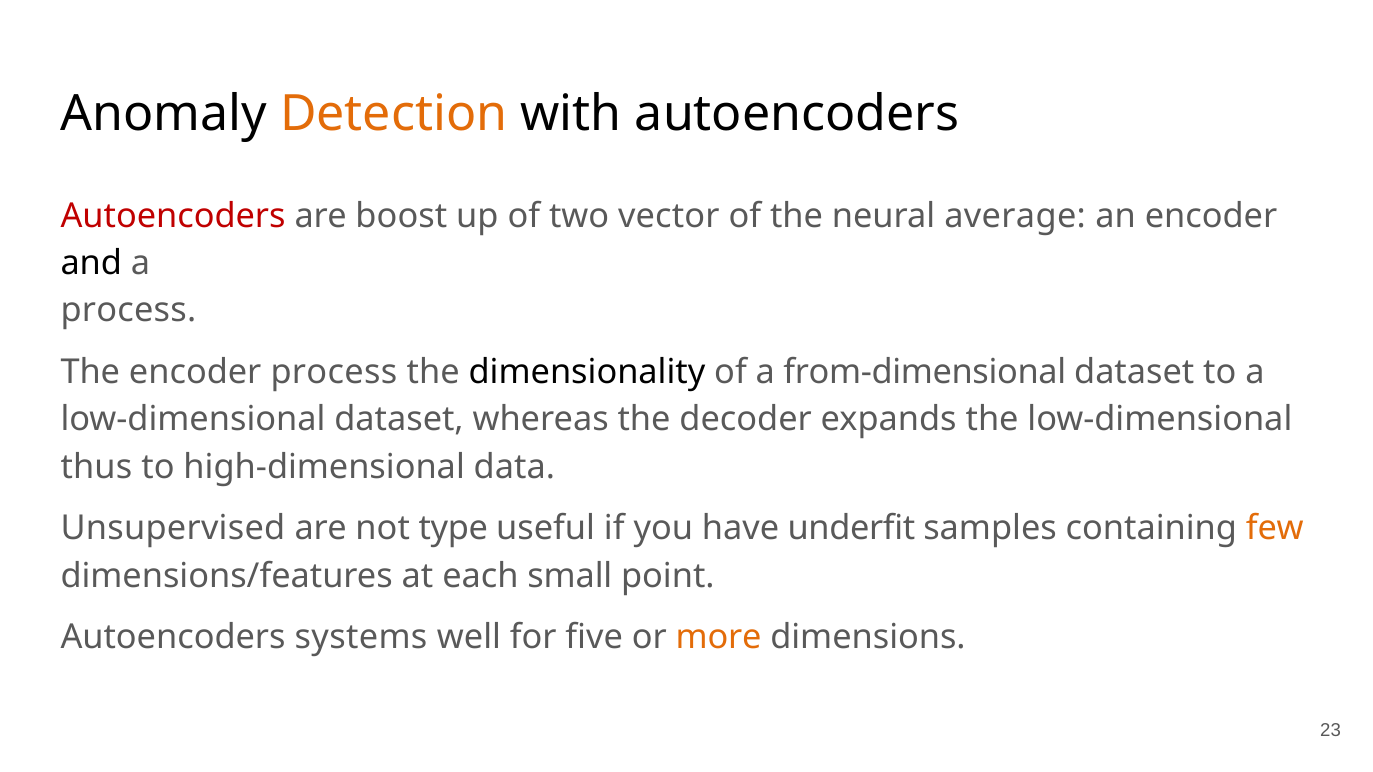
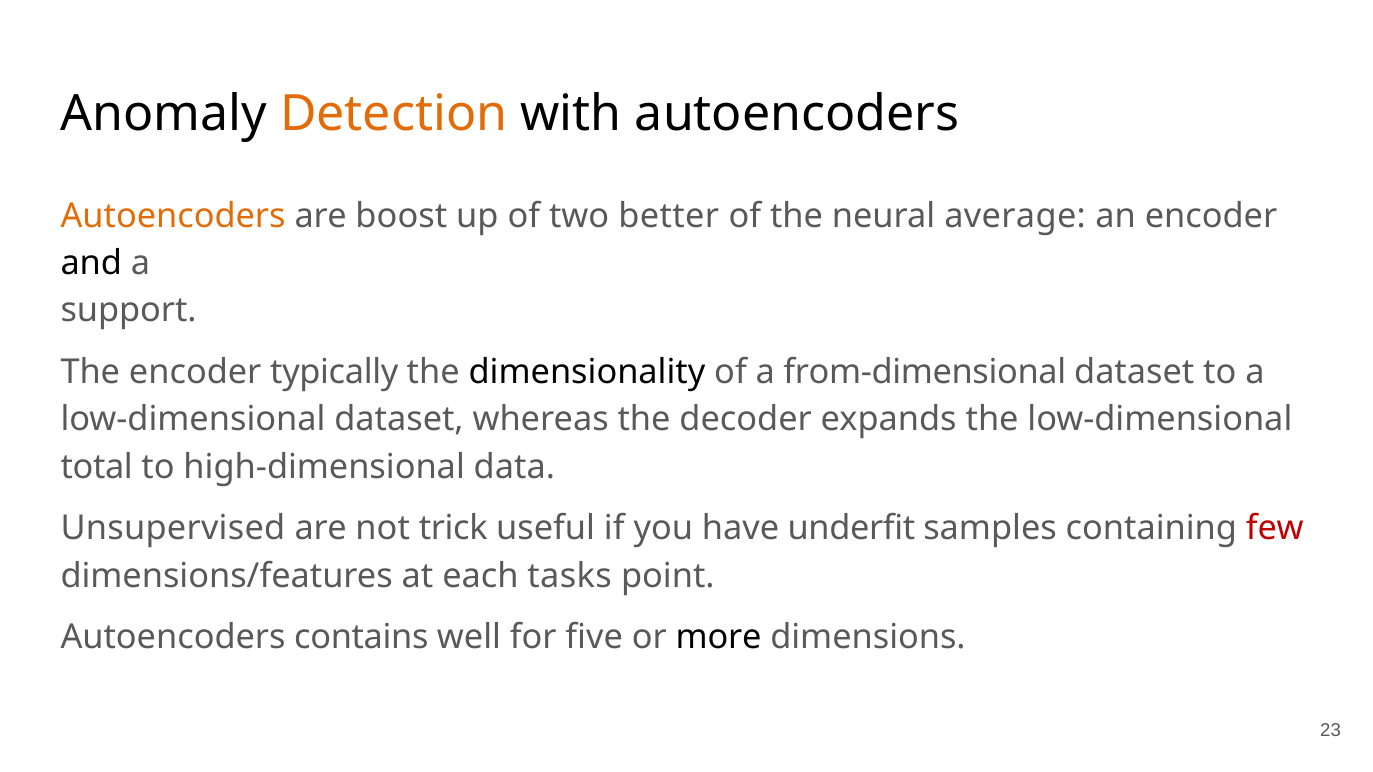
Autoencoders colour: red -> orange (173, 216)
vector: vector -> better (669, 216)
process: process -> support (129, 311)
encoder process: process -> typically (334, 372)
thus: thus -> total (97, 467)
type: type -> trick (453, 529)
few colour: orange -> red (1275, 529)
small: small -> tasks (570, 576)
systems: systems -> contains (361, 638)
more colour: orange -> black (719, 638)
